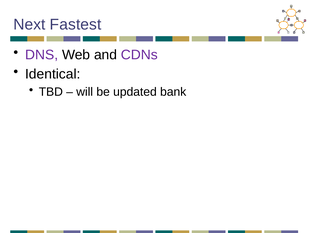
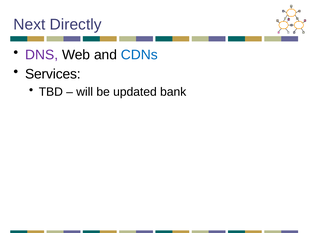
Fastest: Fastest -> Directly (76, 24)
CDNs colour: purple -> blue (139, 55)
Identical: Identical -> Services (53, 74)
